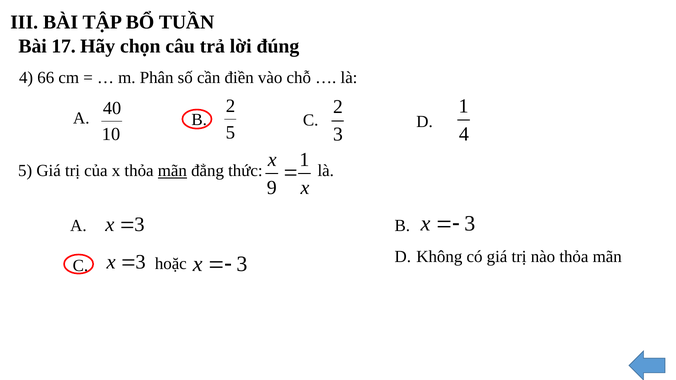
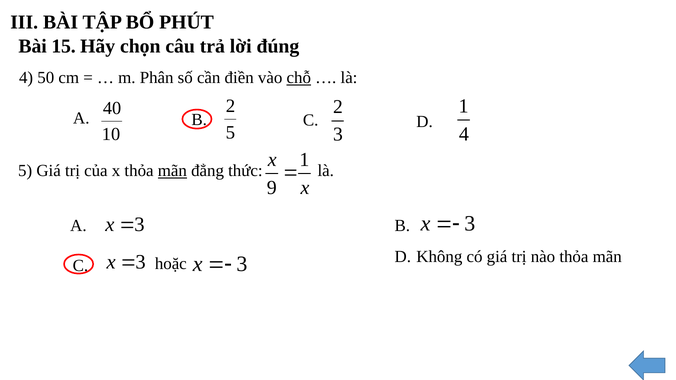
TUẦN: TUẦN -> PHÚT (187, 22)
17: 17 -> 15 (64, 46)
66: 66 -> 50 (46, 78)
chỗ underline: none -> present (299, 78)
